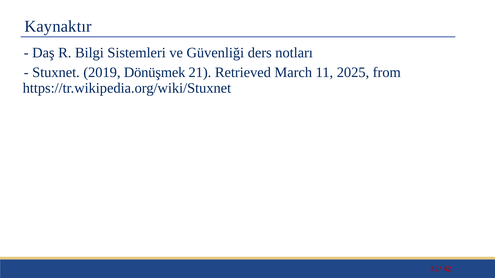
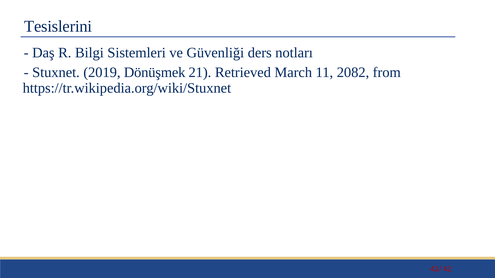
Kaynaktır: Kaynaktır -> Tesislerini (58, 26)
2025: 2025 -> 2082 (353, 73)
